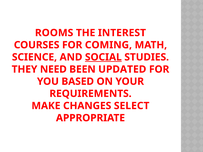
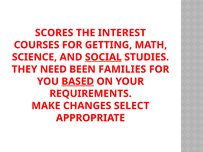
ROOMS: ROOMS -> SCORES (54, 33)
COMING: COMING -> GETTING (108, 45)
UPDATED: UPDATED -> FAMILIES (122, 69)
BASED underline: none -> present (78, 82)
